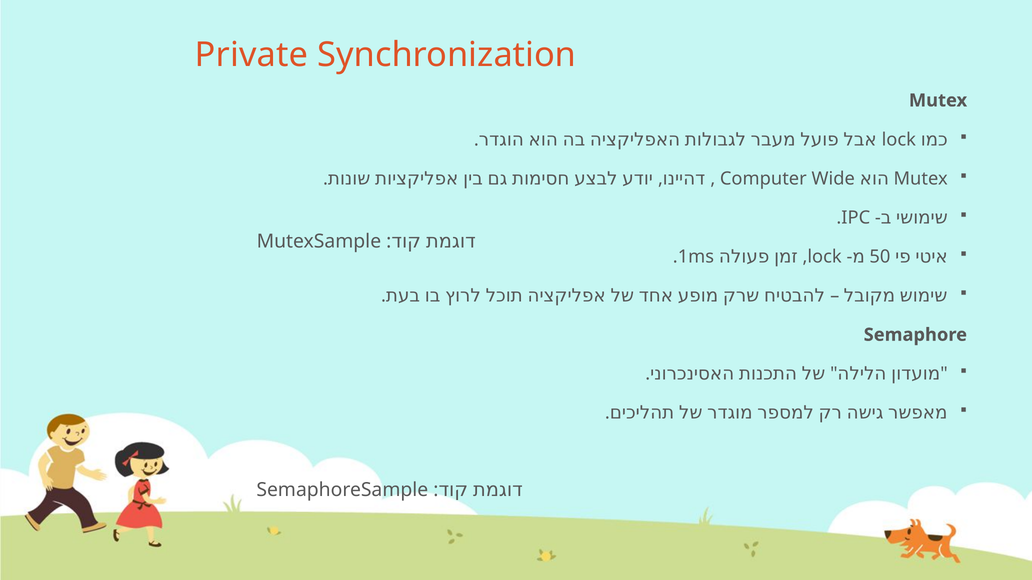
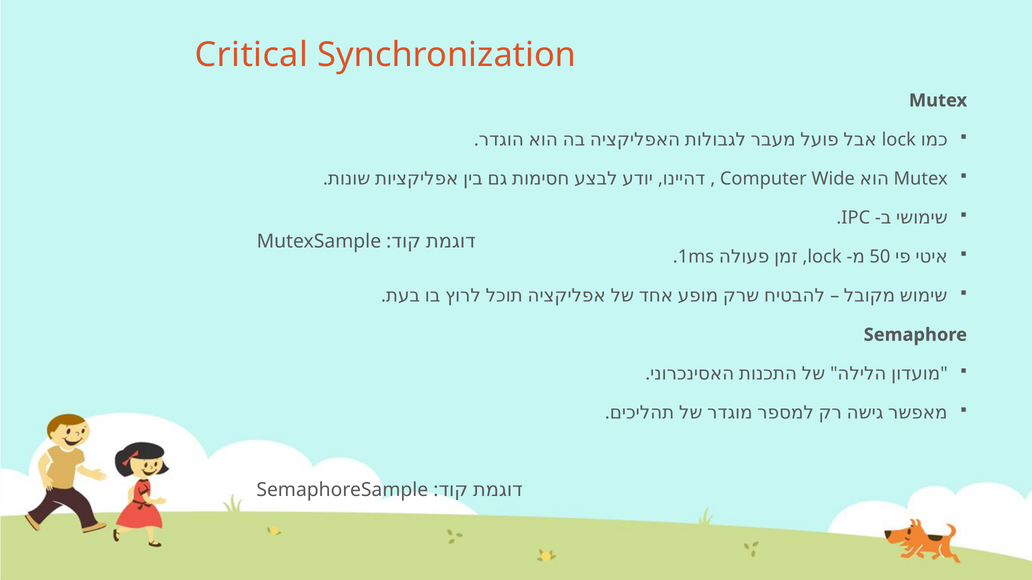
Private: Private -> Critical (251, 55)
